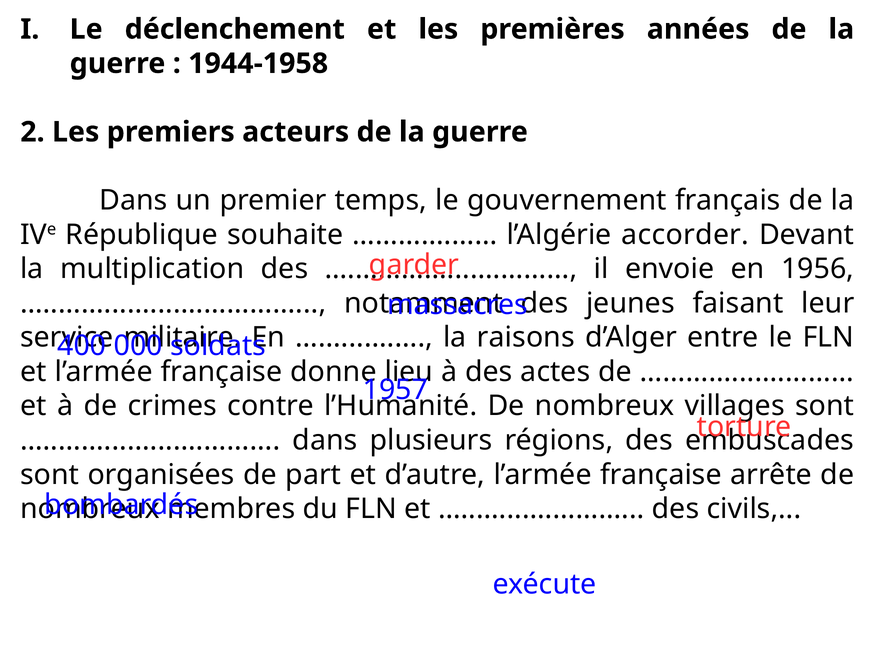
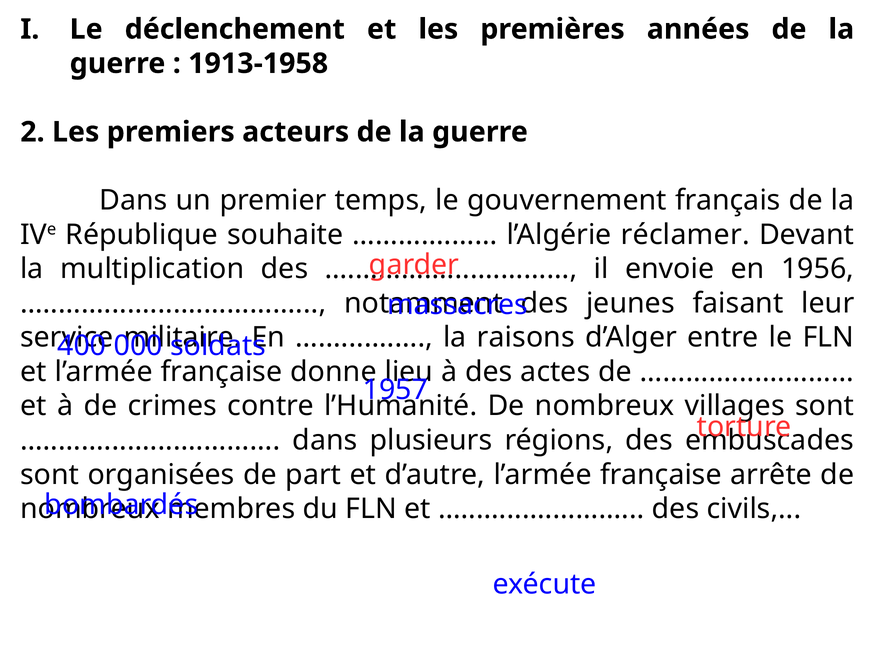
1944-1958: 1944-1958 -> 1913-1958 (258, 63)
accorder: accorder -> réclamer (685, 235)
